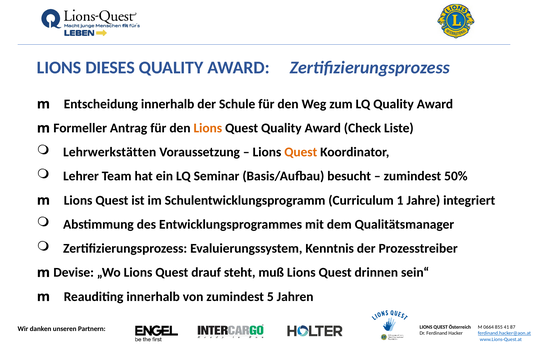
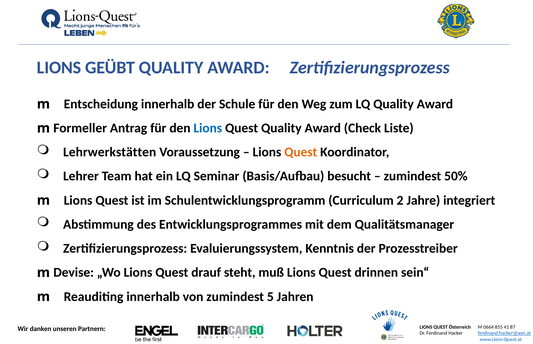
DIESES: DIESES -> GEÜBT (110, 68)
Lions colour: orange -> blue (208, 128)
1: 1 -> 2 (400, 200)
